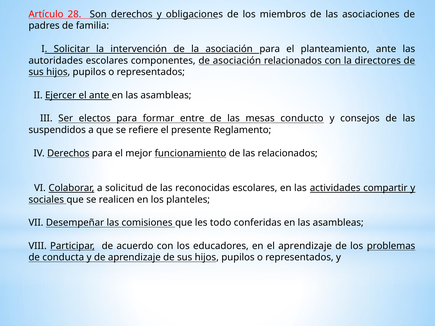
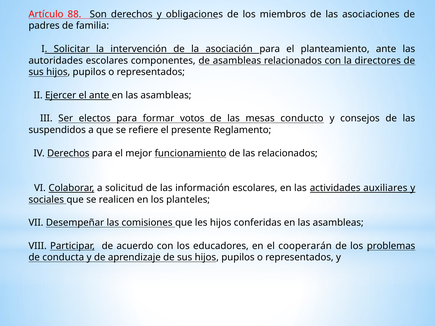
28: 28 -> 88 (74, 14)
de asociación: asociación -> asambleas (237, 61)
entre: entre -> votos (192, 119)
reconocidas: reconocidas -> información (203, 188)
compartir: compartir -> auxiliares (385, 188)
les todo: todo -> hijos (221, 223)
el aprendizaje: aprendizaje -> cooperarán (305, 246)
